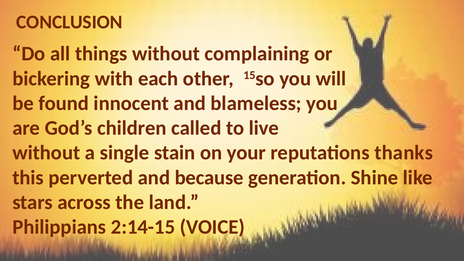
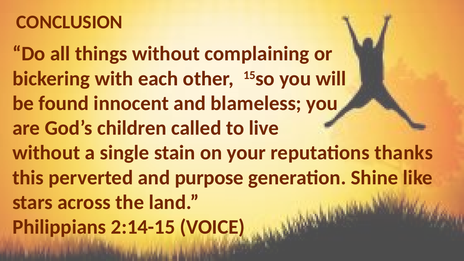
because: because -> purpose (209, 178)
